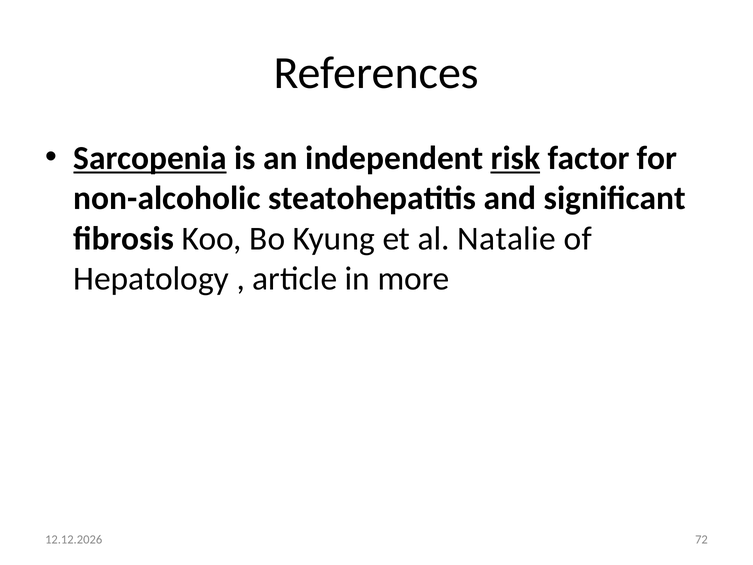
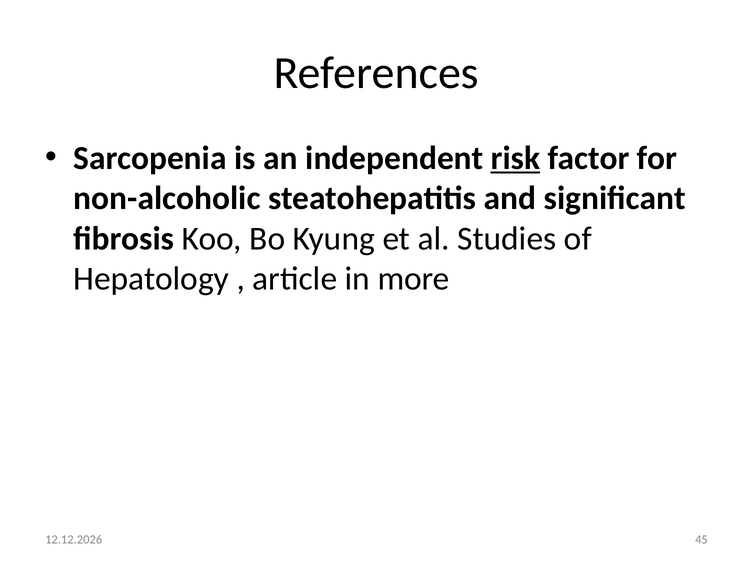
Sarcopenia underline: present -> none (150, 158)
Natalie: Natalie -> Studies (507, 238)
72: 72 -> 45 (701, 539)
